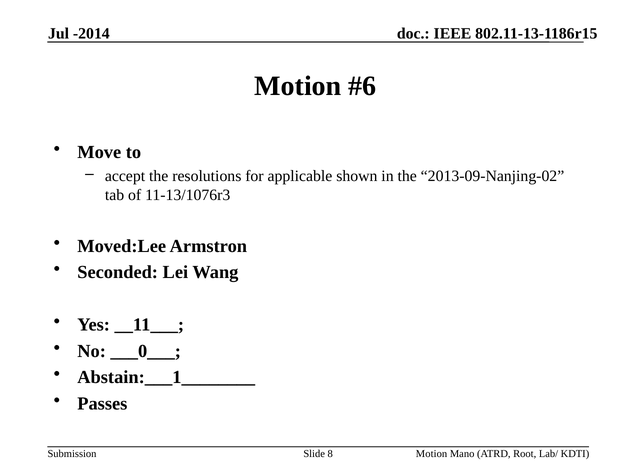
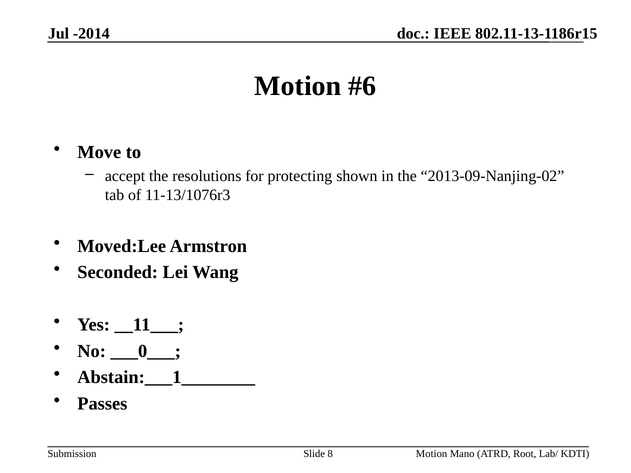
applicable: applicable -> protecting (300, 176)
